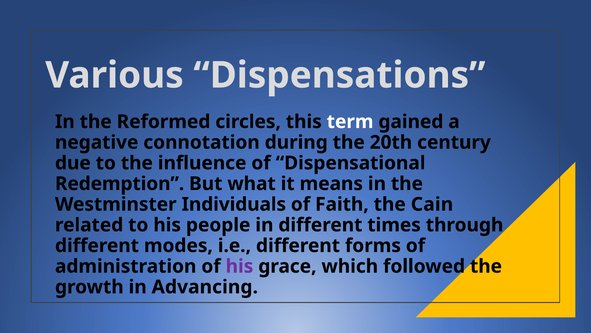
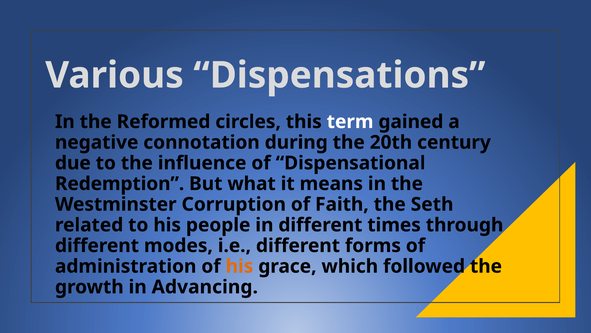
Individuals: Individuals -> Corruption (234, 204)
Cain: Cain -> Seth (432, 204)
his colour: purple -> orange (239, 266)
